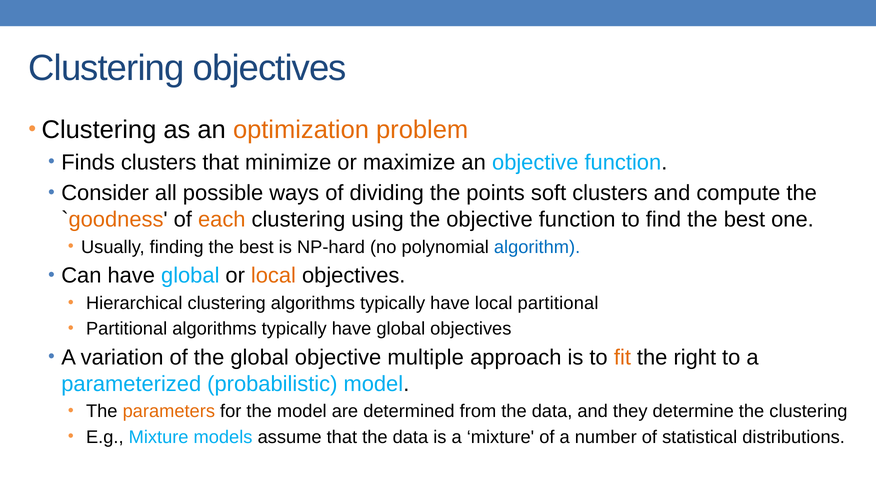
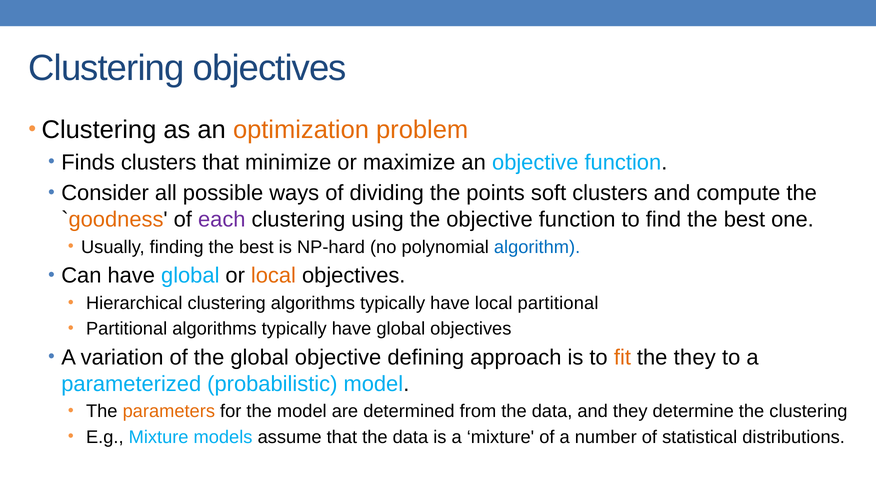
each colour: orange -> purple (222, 219)
multiple: multiple -> defining (426, 357)
the right: right -> they (695, 357)
